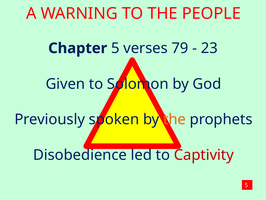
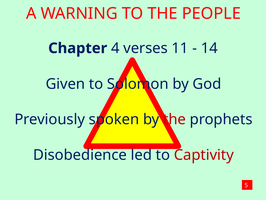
Chapter 5: 5 -> 4 (115, 48)
79: 79 -> 11 (180, 48)
23: 23 -> 14 (209, 48)
the colour: orange -> red (175, 119)
